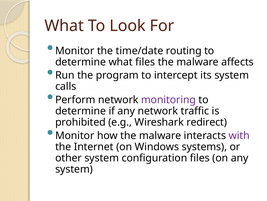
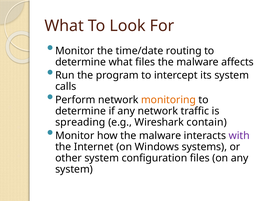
monitoring colour: purple -> orange (168, 99)
prohibited: prohibited -> spreading (80, 122)
redirect: redirect -> contain (207, 122)
